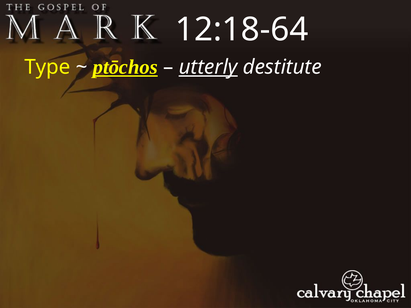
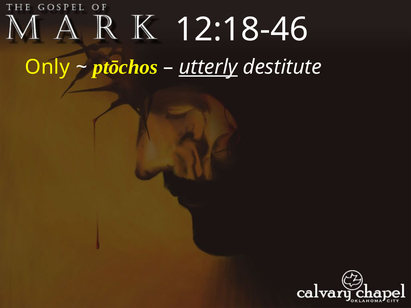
12:18-64: 12:18-64 -> 12:18-46 (242, 30)
Type: Type -> Only (47, 67)
ptōchos underline: present -> none (125, 67)
